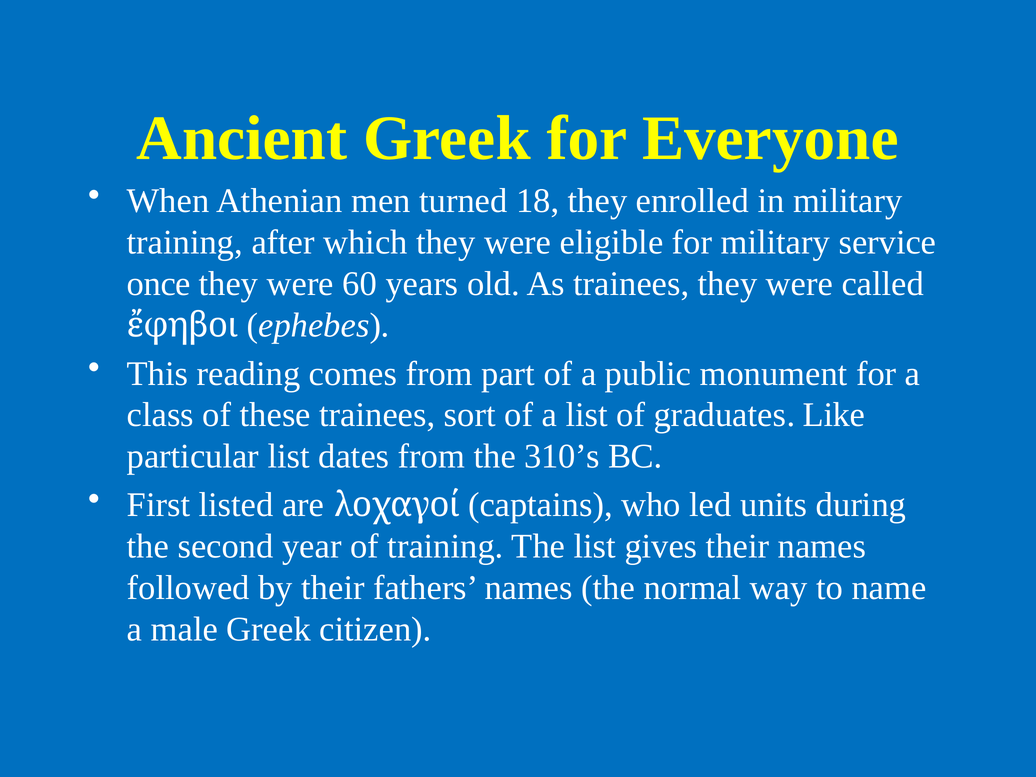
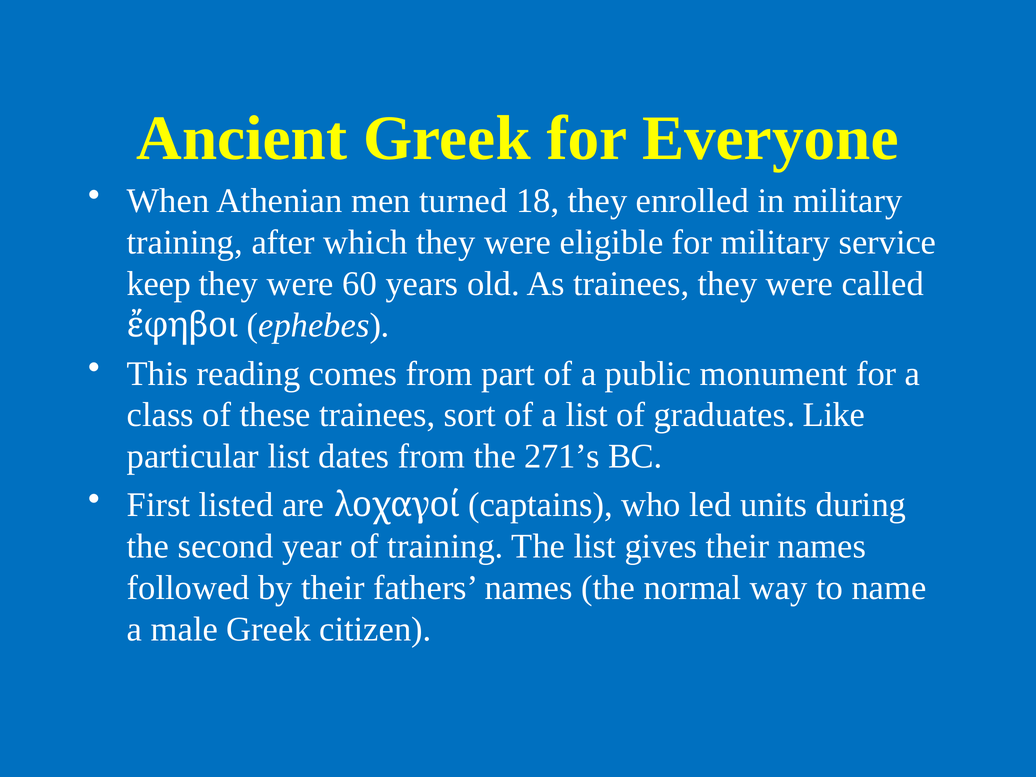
once: once -> keep (159, 284)
310’s: 310’s -> 271’s (562, 457)
